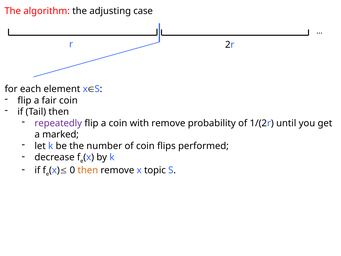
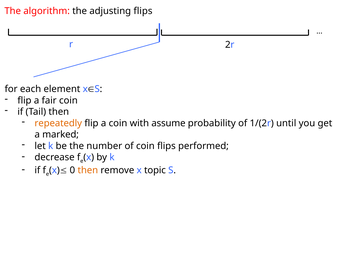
adjusting case: case -> flips (143, 11)
repeatedly colour: purple -> orange (58, 123)
with remove: remove -> assume (168, 123)
